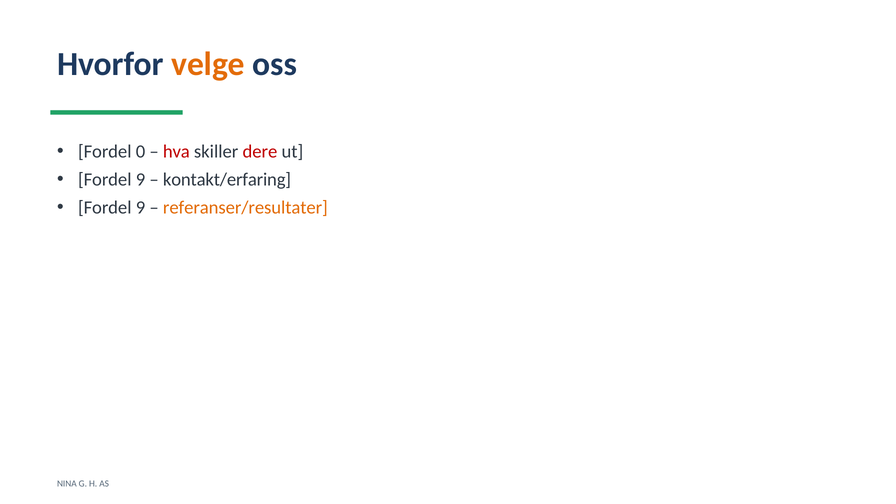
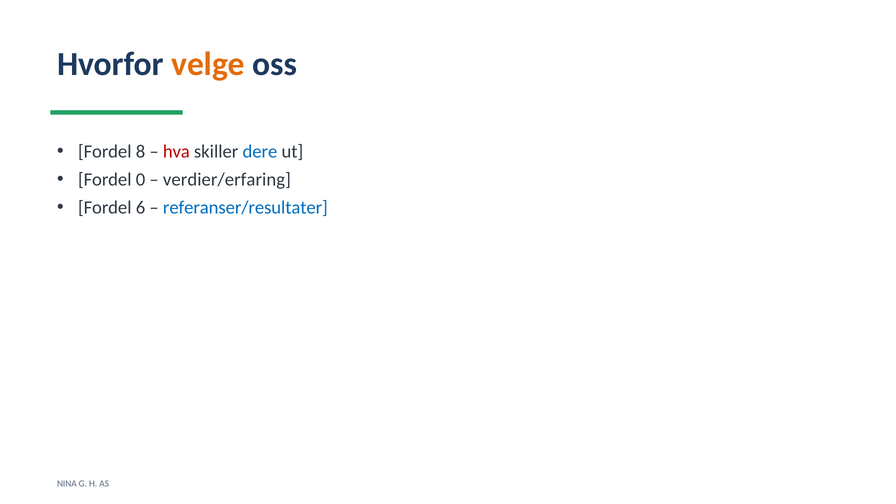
0: 0 -> 8 (141, 152)
dere colour: red -> blue (260, 152)
9: 9 -> 0 (141, 180)
kontakt/erfaring: kontakt/erfaring -> verdier/erfaring (227, 180)
9: 9 -> 6 (141, 208)
referanser/resultater colour: orange -> blue (245, 208)
